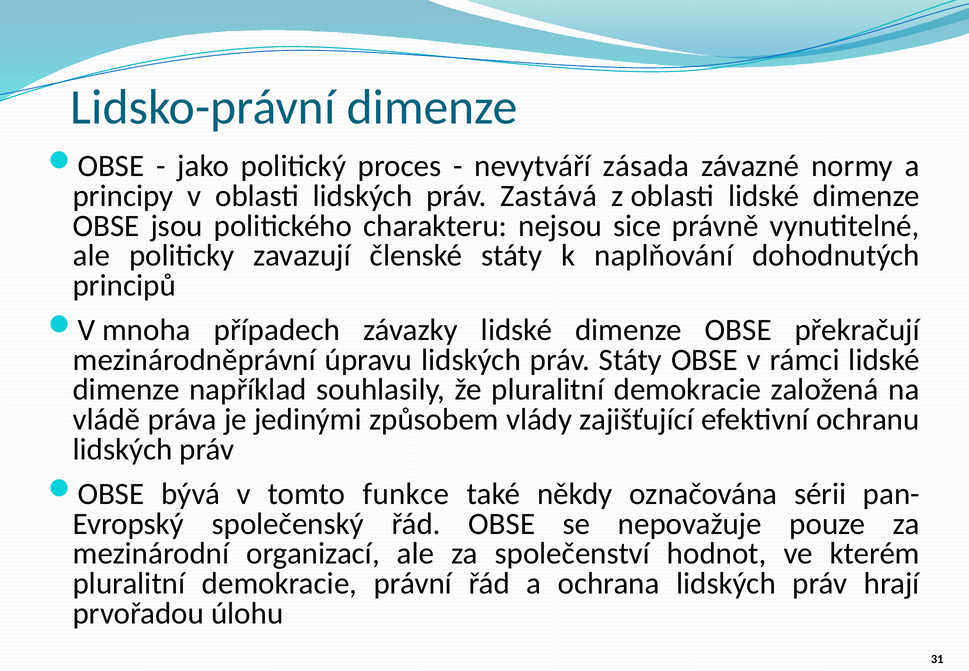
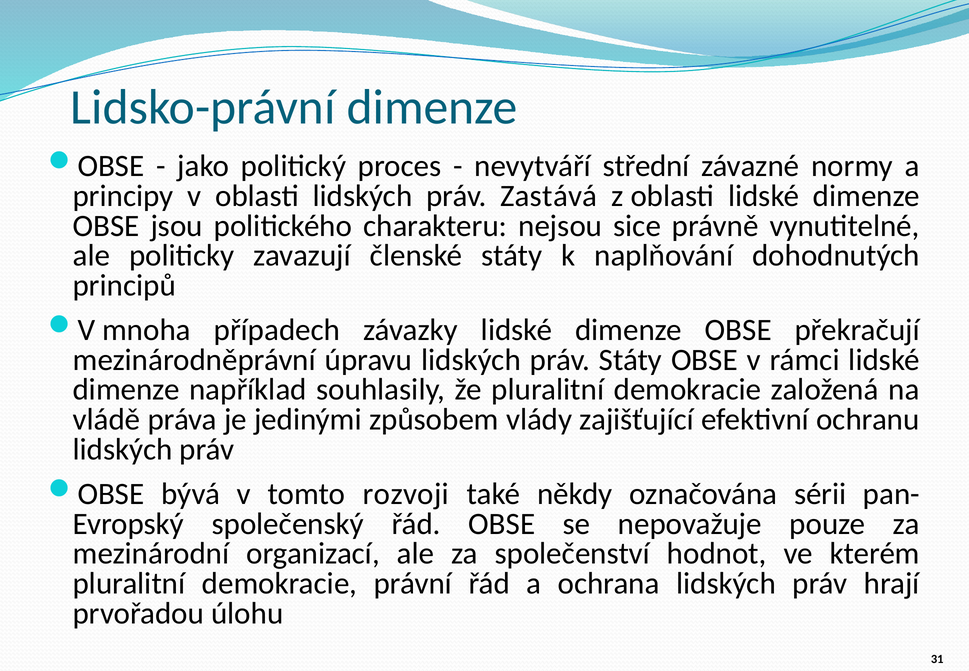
zásada: zásada -> střední (646, 166)
funkce: funkce -> rozvoji (406, 494)
